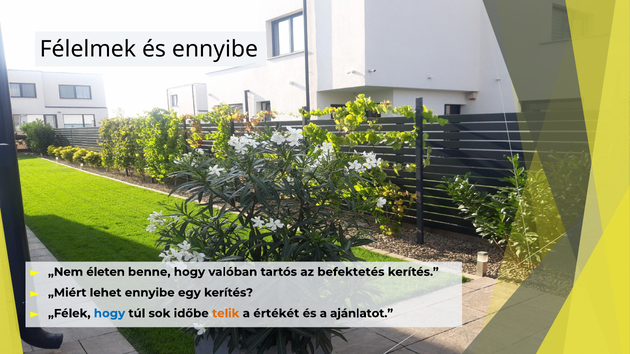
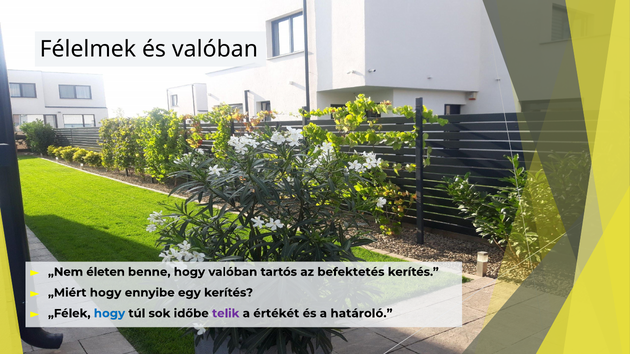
és ennyibe: ennyibe -> valóban (215, 49)
„Miért lehet: lehet -> hogy (106, 293)
telik colour: orange -> purple (226, 314)
ajánlatot: ajánlatot -> határoló (361, 314)
